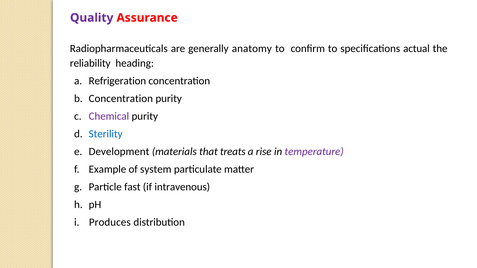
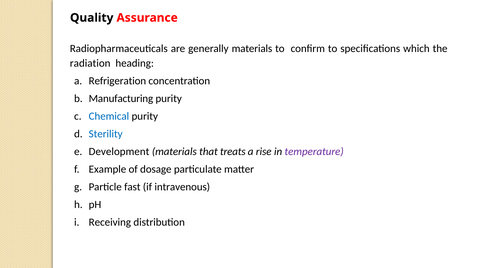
Quality colour: purple -> black (92, 18)
generally anatomy: anatomy -> materials (252, 49)
actual: actual -> which (416, 49)
reliability: reliability -> radiation (90, 63)
Concentration: Concentration -> Manufacturing (121, 99)
Chemical colour: purple -> blue (109, 116)
system: system -> dosage (156, 169)
Produces: Produces -> Receiving (110, 222)
